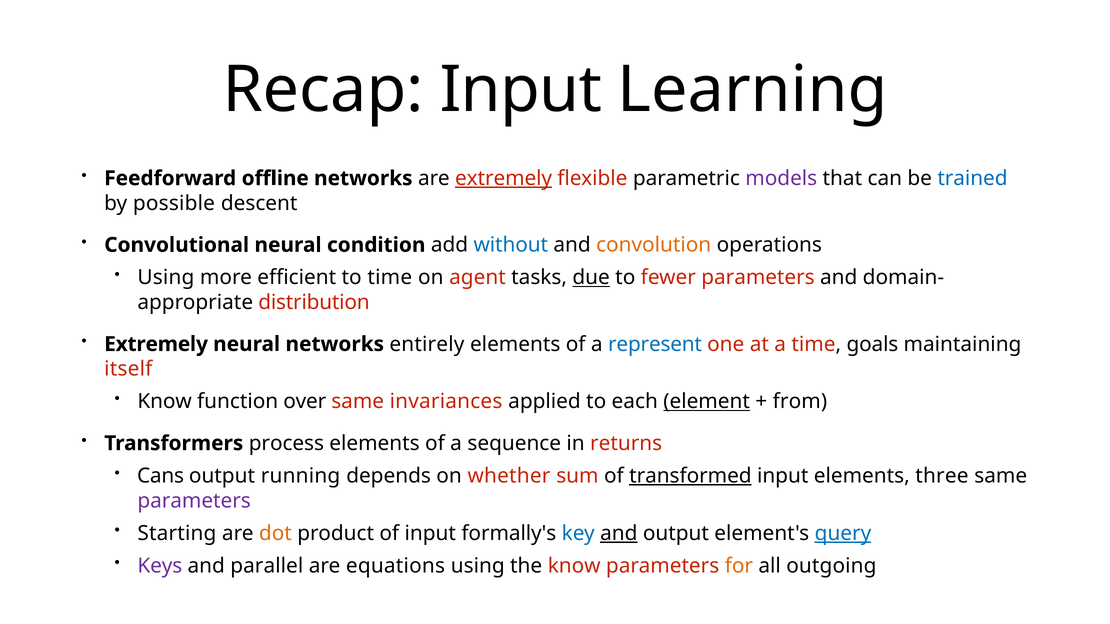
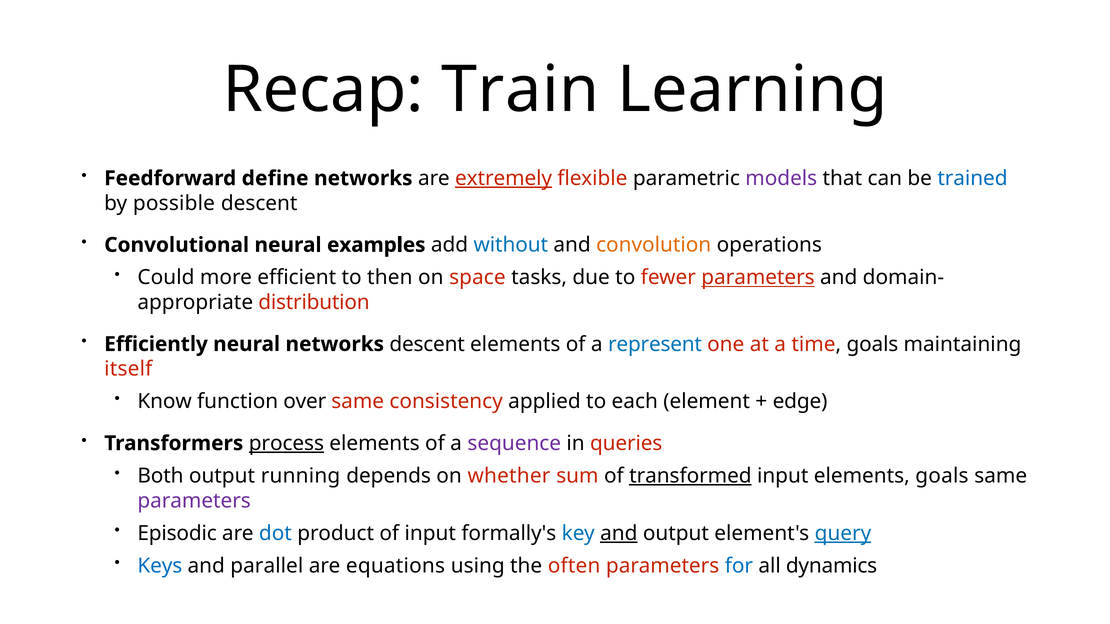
Recap Input: Input -> Train (520, 90)
offline: offline -> define (275, 178)
condition: condition -> examples (376, 245)
Using: Using -> Could (166, 278)
to time: time -> then (390, 278)
agent: agent -> space (477, 278)
due underline: present -> none (591, 278)
parameters underline: none -> present (758, 278)
Extremely: Extremely -> Efficiently (156, 344)
networks entirely: entirely -> descent (427, 344)
invariances: invariances -> consistency (446, 402)
element underline: present -> none (707, 402)
from: from -> edge (800, 402)
process underline: none -> present (286, 444)
sequence colour: black -> purple (514, 444)
returns: returns -> queries (626, 444)
Cans: Cans -> Both (161, 476)
elements three: three -> goals (942, 476)
Starting: Starting -> Episodic (177, 534)
dot colour: orange -> blue (275, 534)
Keys colour: purple -> blue (160, 566)
the know: know -> often (574, 566)
for colour: orange -> blue (739, 566)
outgoing: outgoing -> dynamics (832, 566)
